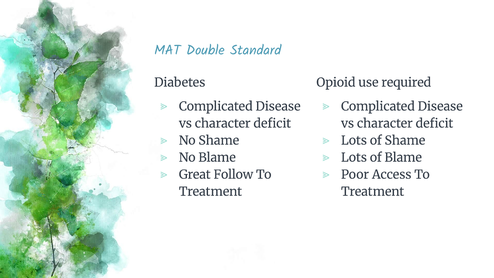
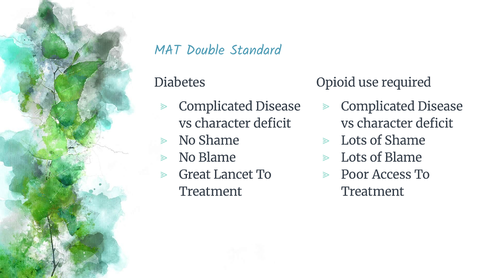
Follow: Follow -> Lancet (233, 175)
